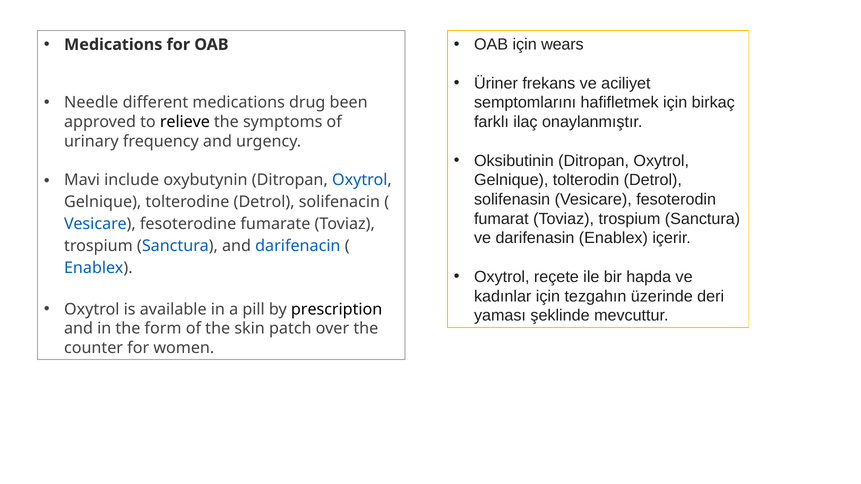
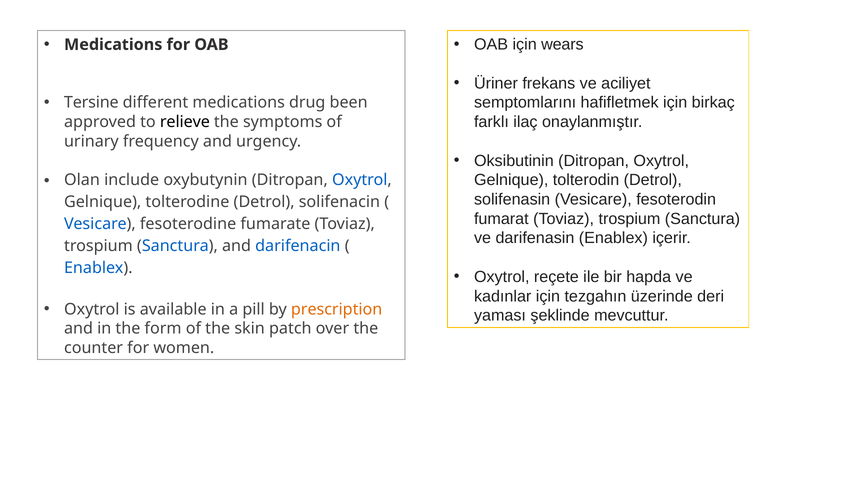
Needle: Needle -> Tersine (91, 103)
Mavi: Mavi -> Olan (82, 180)
prescription colour: black -> orange (337, 309)
